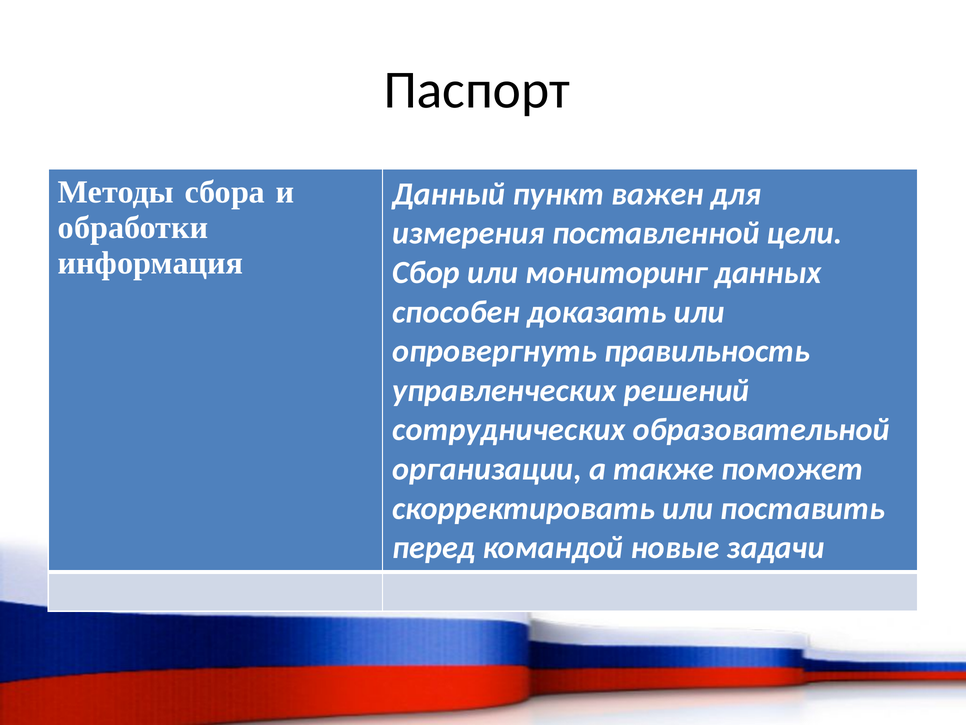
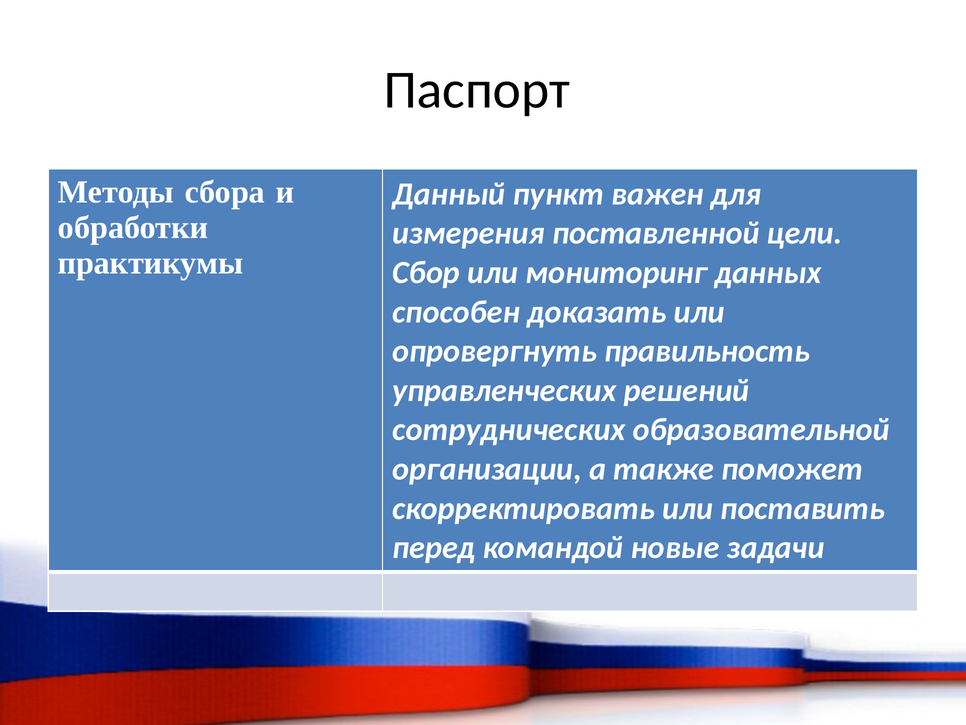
информация: информация -> практикумы (151, 263)
